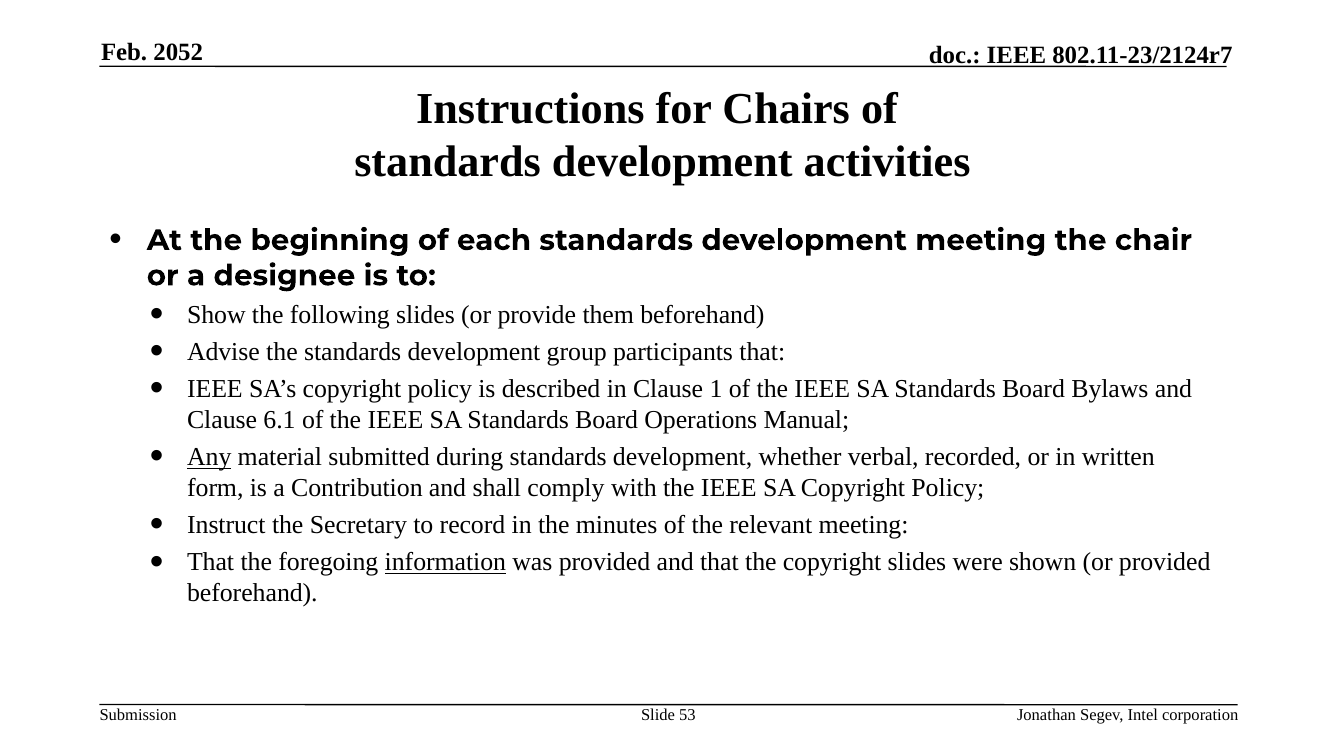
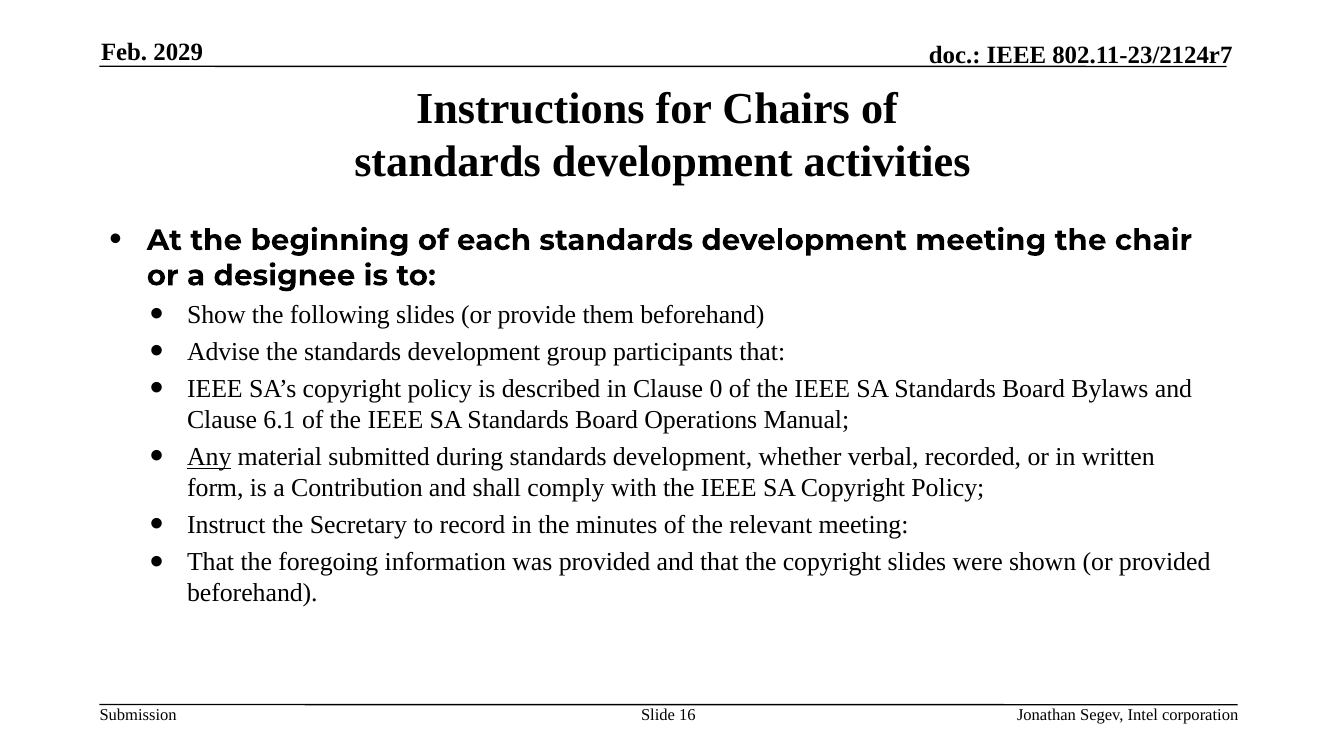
2052: 2052 -> 2029 (178, 53)
1: 1 -> 0 (716, 389)
information underline: present -> none (445, 562)
53: 53 -> 16 (687, 715)
